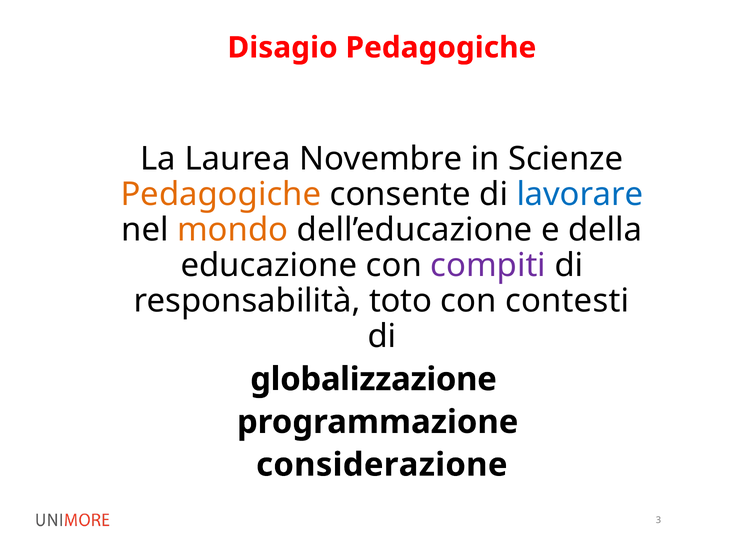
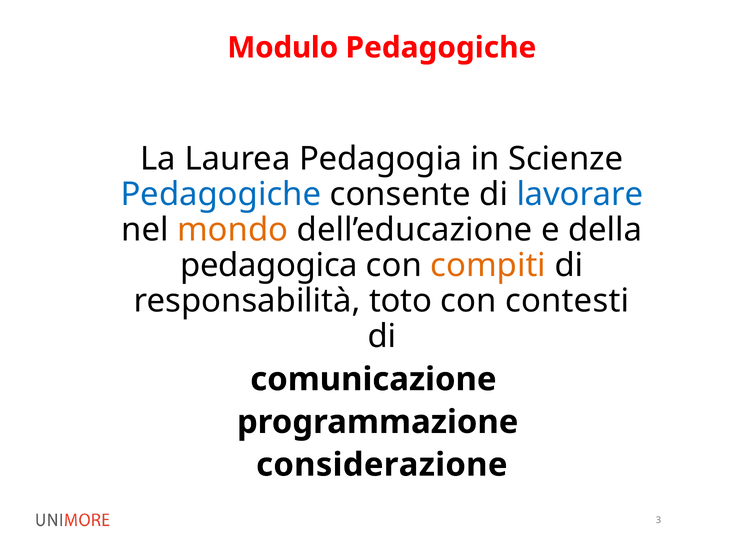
Disagio: Disagio -> Modulo (283, 48)
Novembre: Novembre -> Pedagogia (381, 159)
Pedagogiche colour: orange -> blue (221, 194)
educazione: educazione -> pedagogica (269, 266)
compiti colour: purple -> orange (488, 266)
globalizzazione: globalizzazione -> comunicazione (373, 379)
